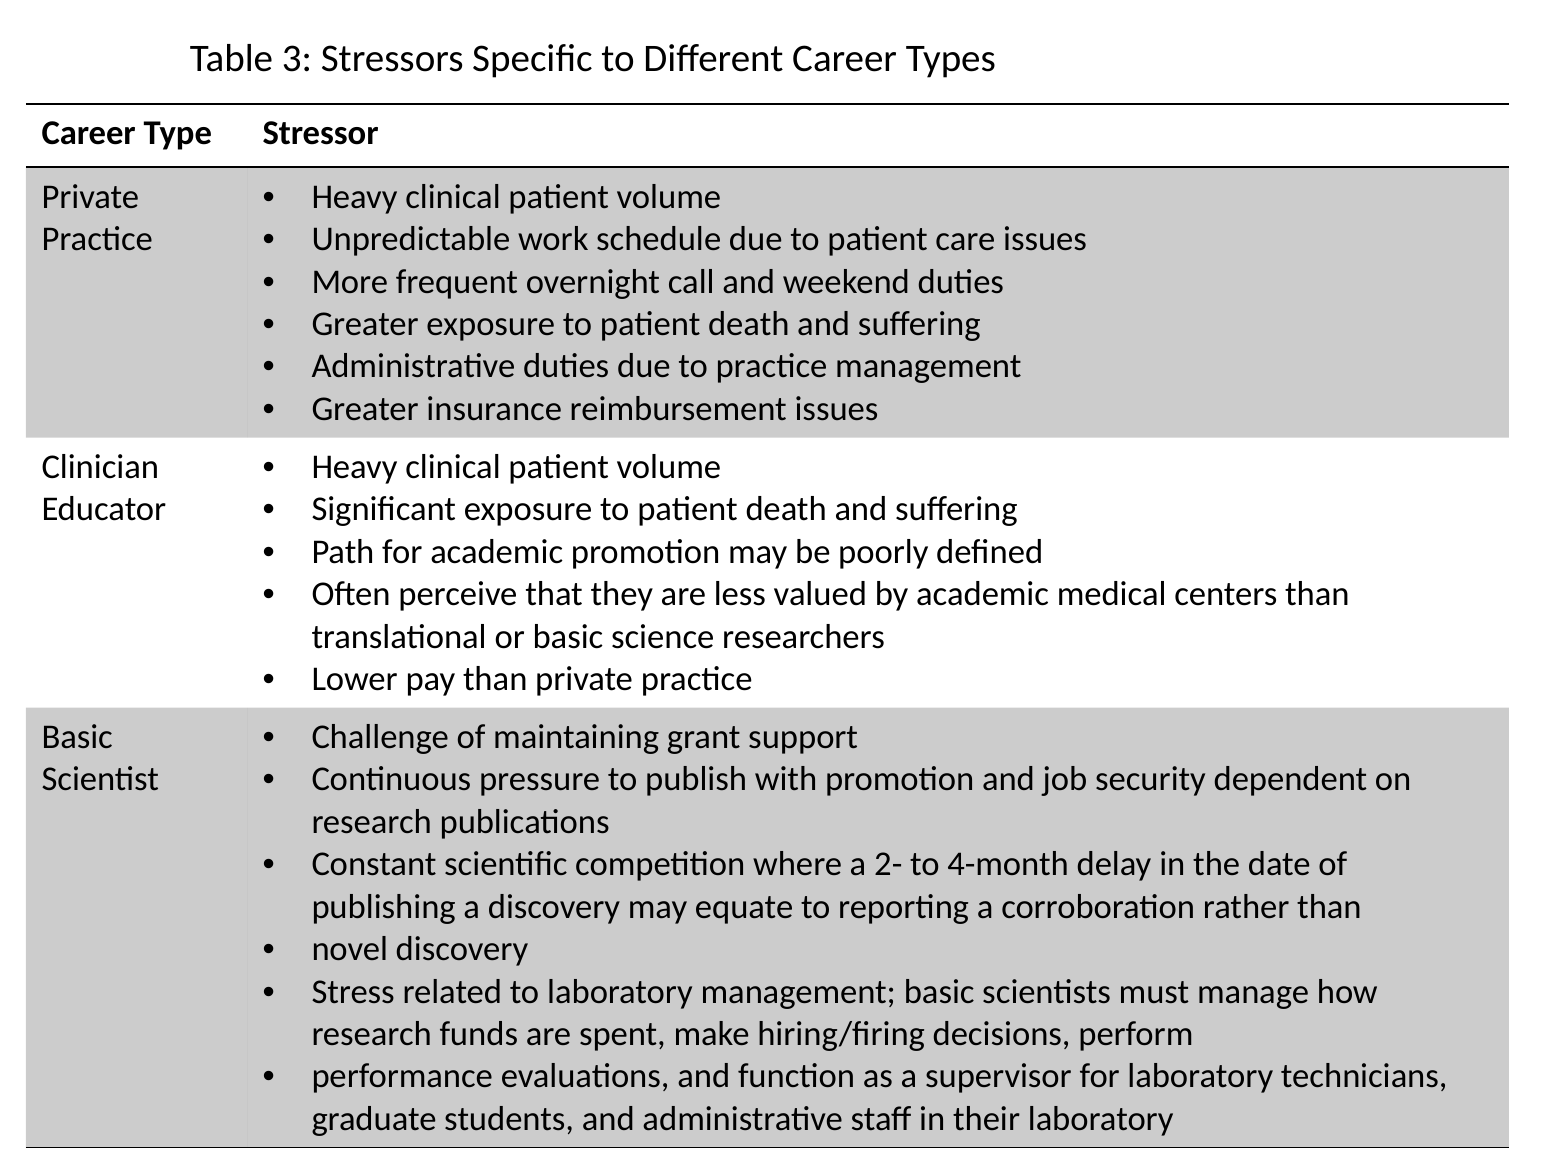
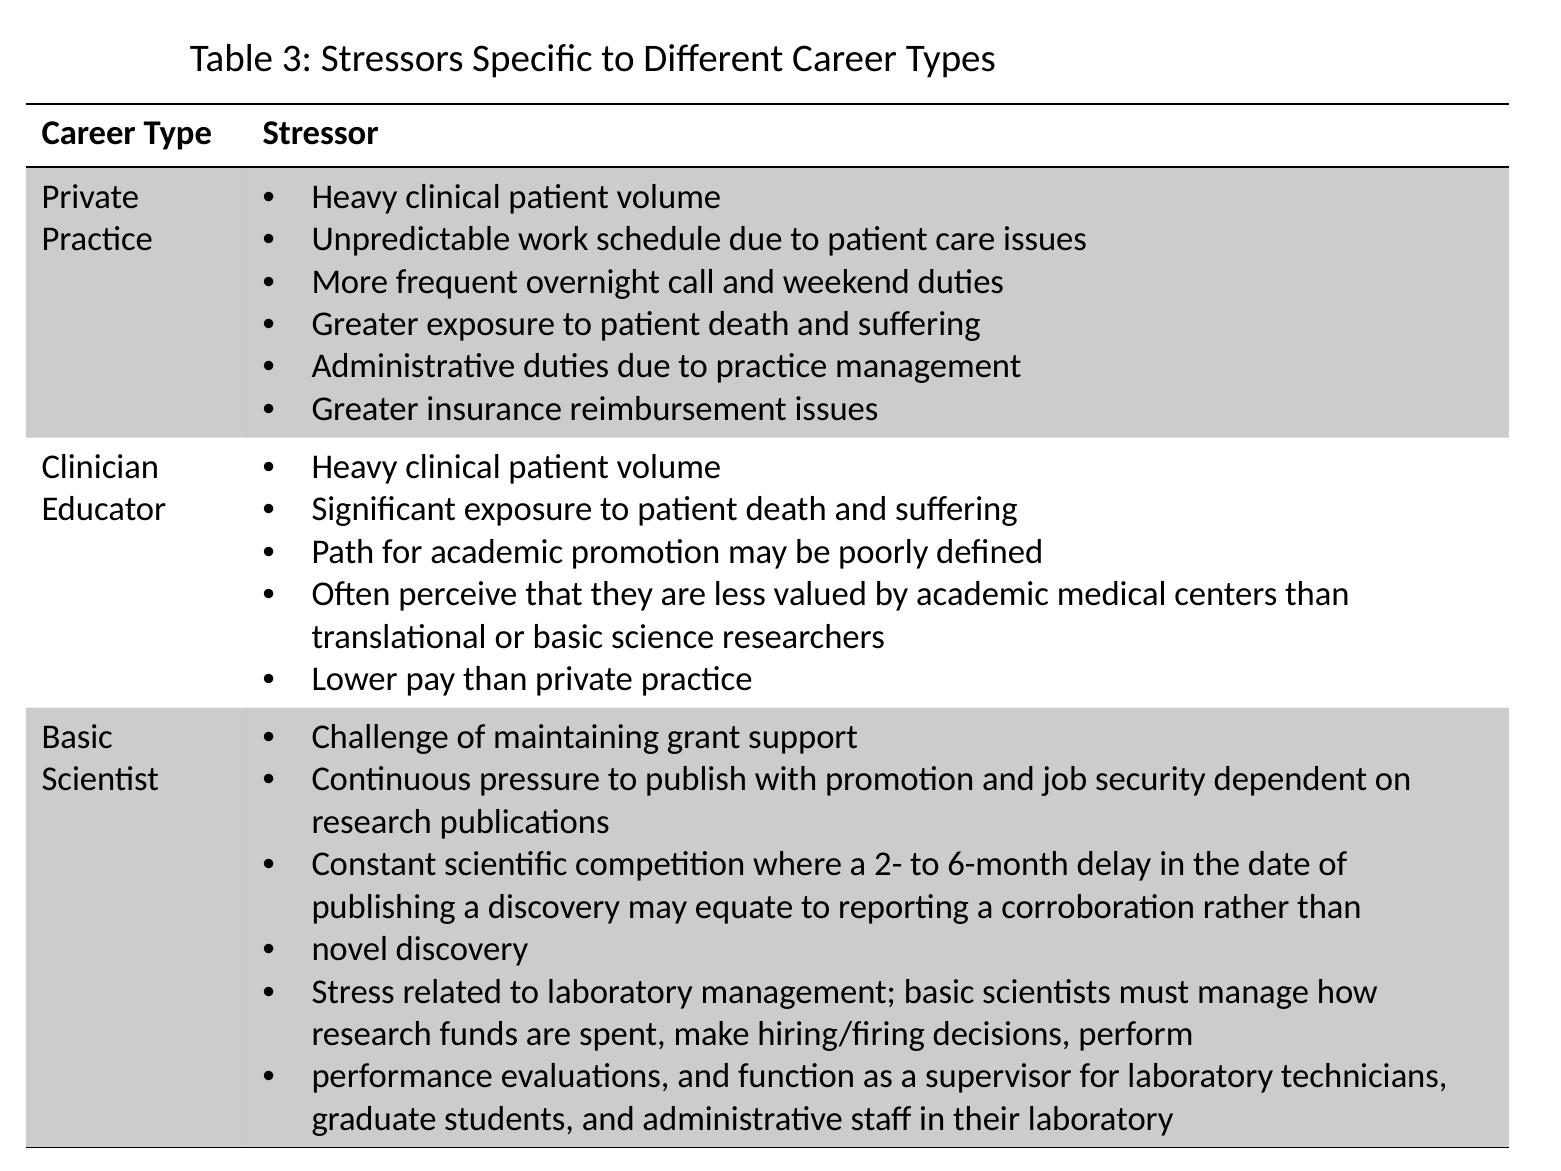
4-month: 4-month -> 6-month (1008, 864)
